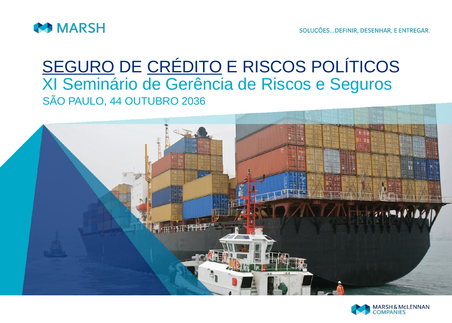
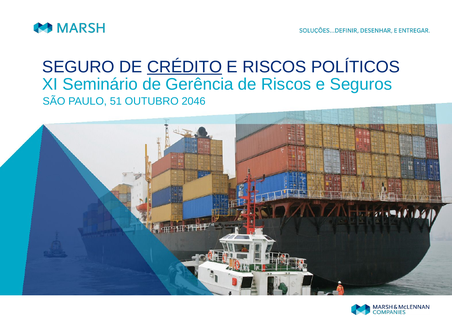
SEGURO underline: present -> none (78, 67)
44: 44 -> 51 (116, 101)
2036: 2036 -> 2046 (194, 101)
